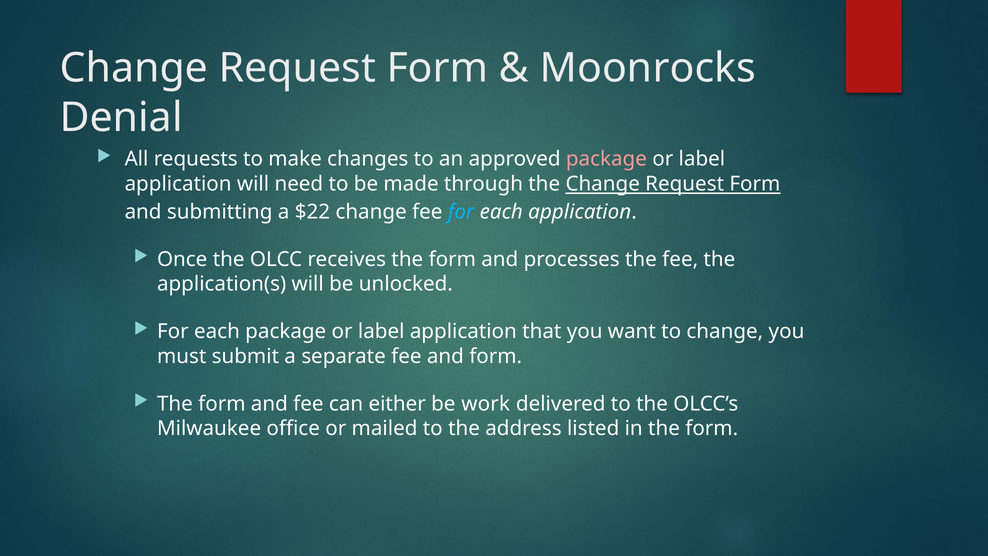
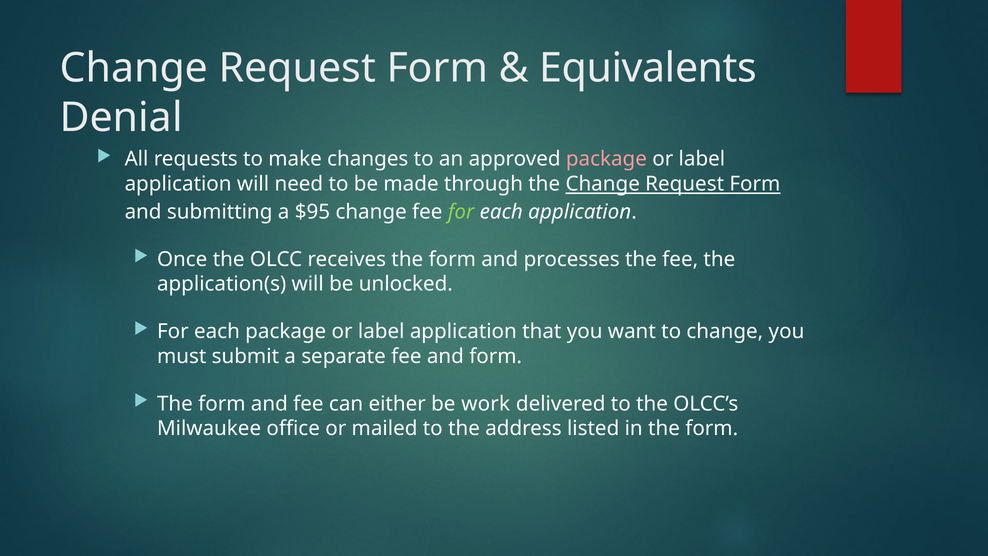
Moonrocks: Moonrocks -> Equivalents (648, 68)
$22: $22 -> $95 (312, 212)
for colour: light blue -> light green (461, 212)
